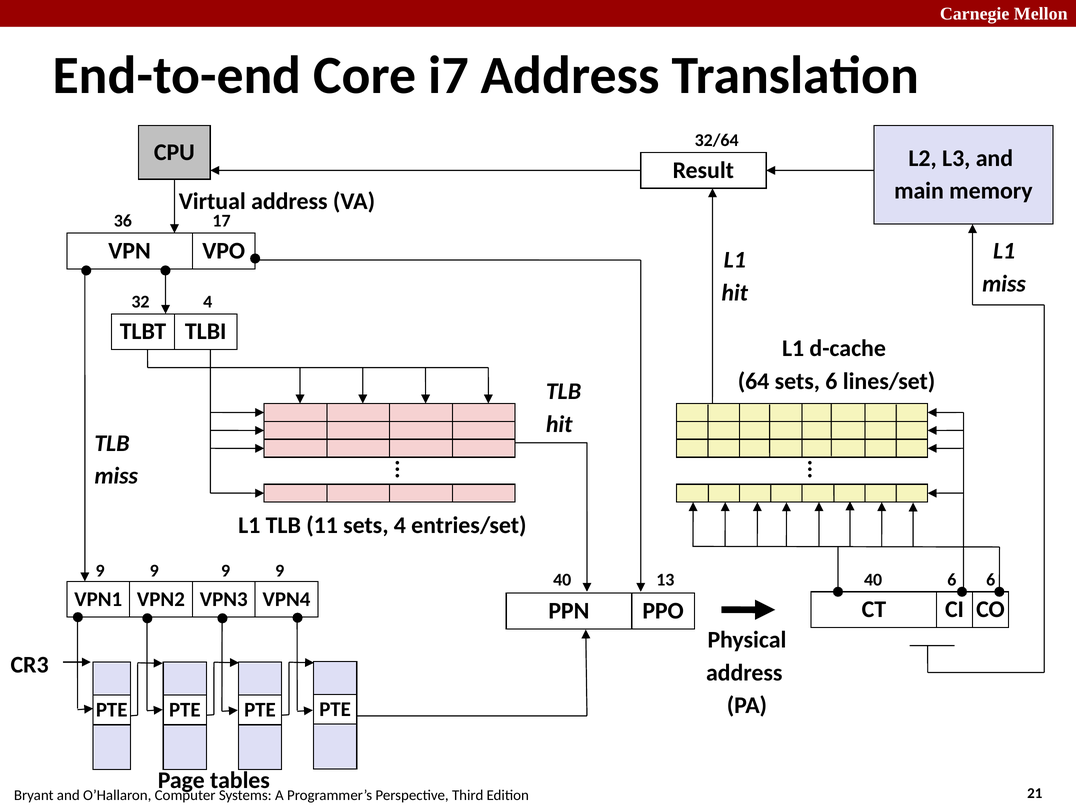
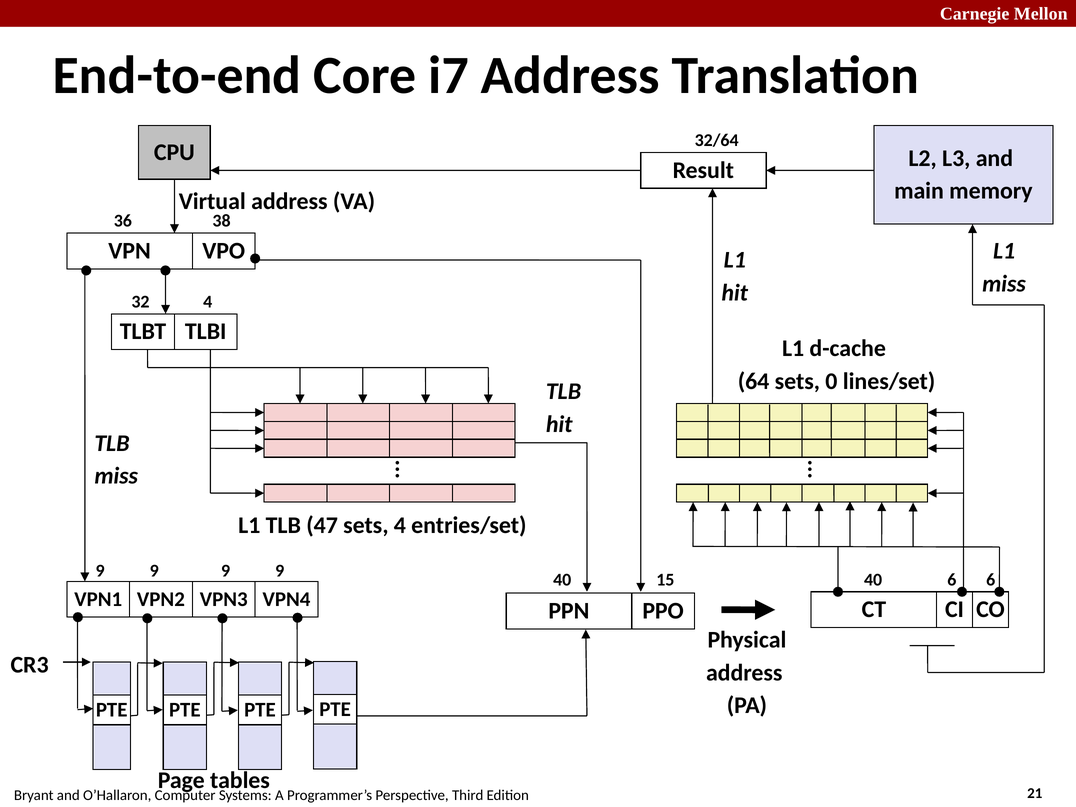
17: 17 -> 38 (222, 221)
sets 6: 6 -> 0 (831, 381)
11: 11 -> 47 (322, 525)
13: 13 -> 15 (665, 580)
